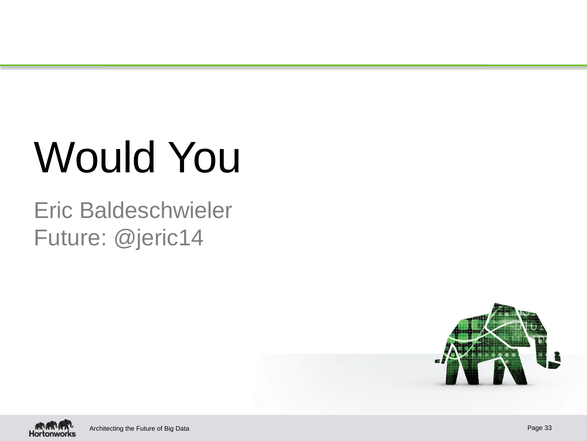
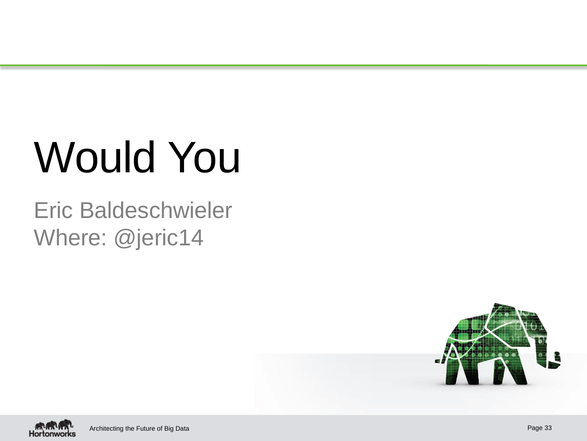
Future: Future -> Where (71, 238)
